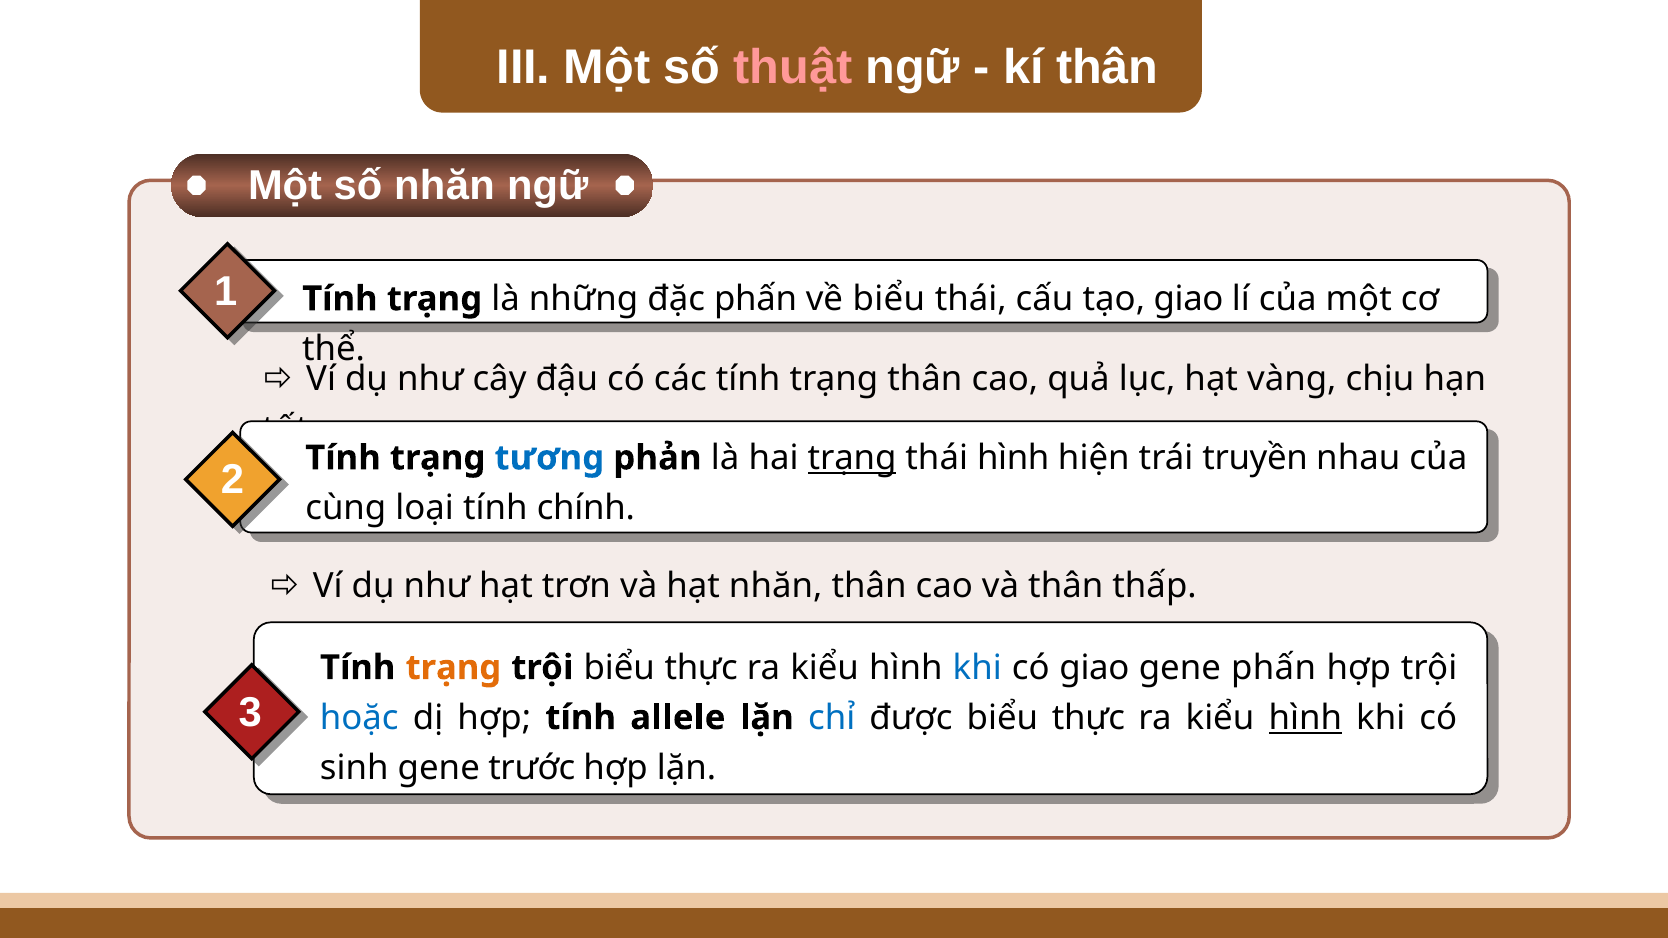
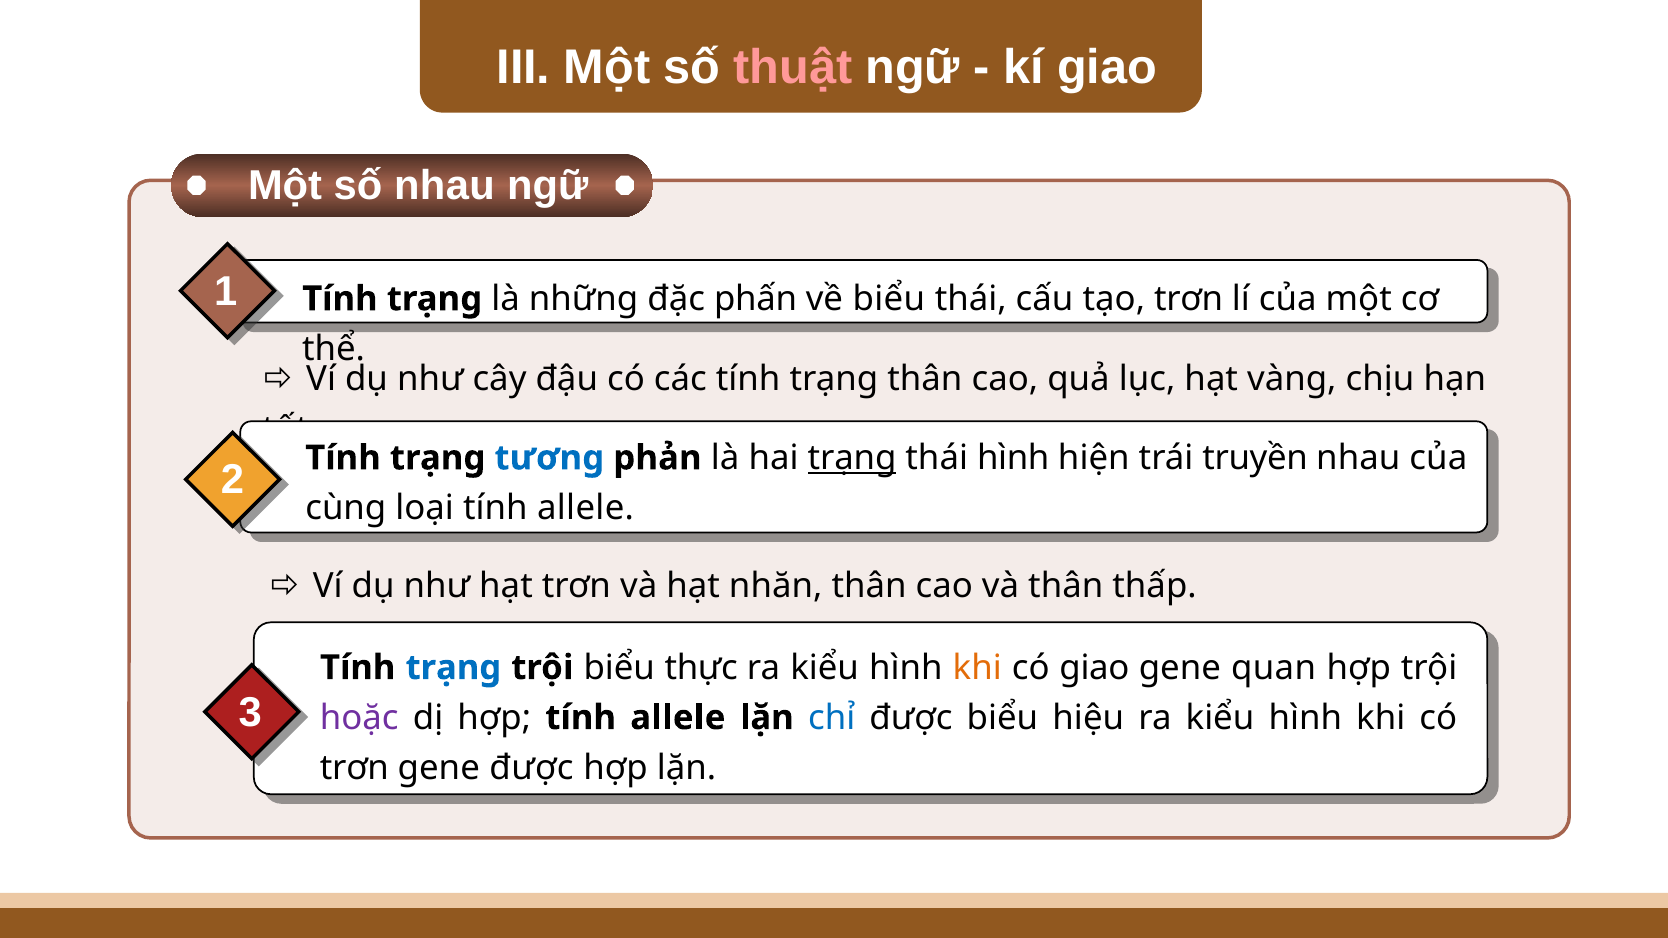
kí thân: thân -> giao (1107, 68)
số nhăn: nhăn -> nhau (444, 186)
tạo giao: giao -> trơn (1189, 299)
loại tính chính: chính -> allele (586, 508)
trạng colour: orange -> blue (453, 668)
khi colour: blue -> orange (977, 668)
gene phấn: phấn -> quan (1274, 668)
hoặc colour: blue -> purple (359, 718)
được biểu thực: thực -> hiệu (1088, 718)
hình underline: present -> none (1305, 718)
sinh: sinh -> trơn (354, 768)
gene trước: trước -> được (531, 768)
